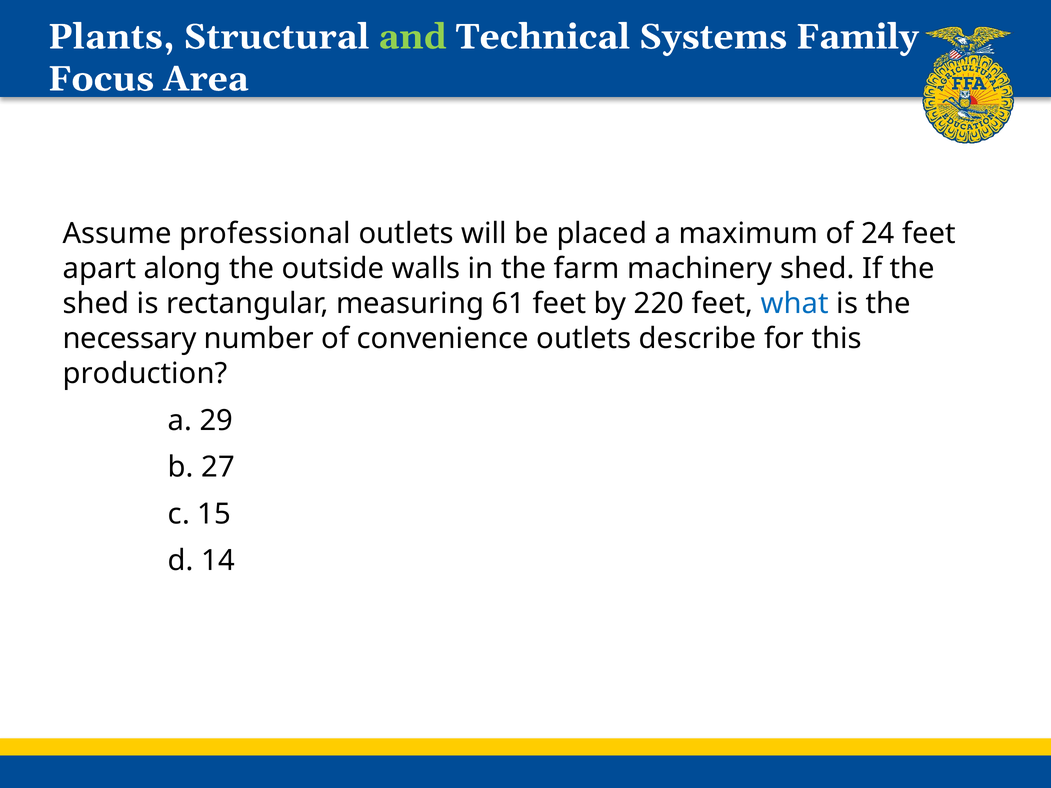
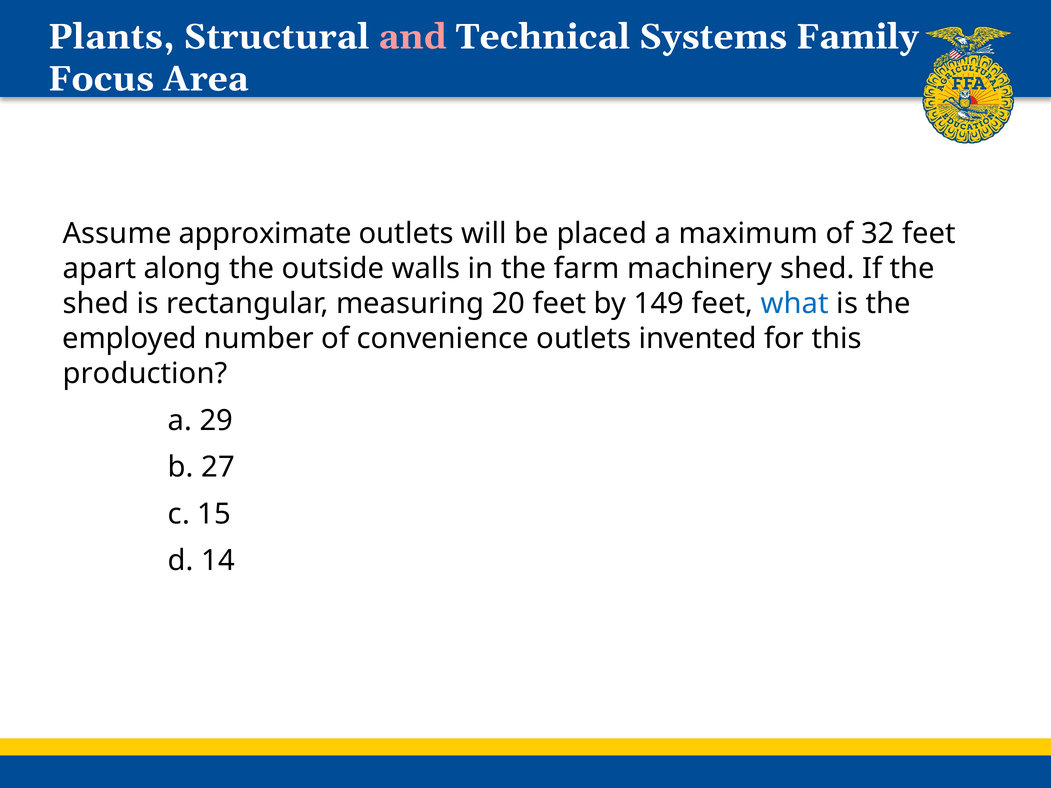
and colour: light green -> pink (413, 37)
professional: professional -> approximate (265, 234)
24: 24 -> 32 (878, 234)
61: 61 -> 20 (508, 304)
220: 220 -> 149 (659, 304)
necessary: necessary -> employed (130, 339)
describe: describe -> invented (698, 339)
